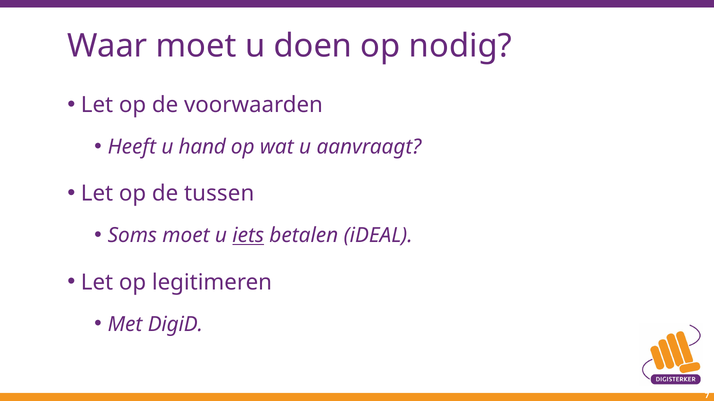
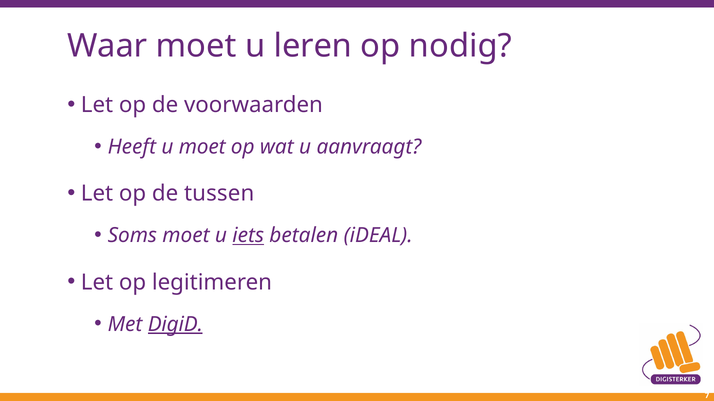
doen: doen -> leren (313, 46)
u hand: hand -> moet (202, 147)
DigiD underline: none -> present (175, 325)
